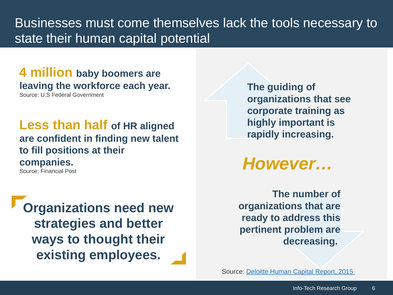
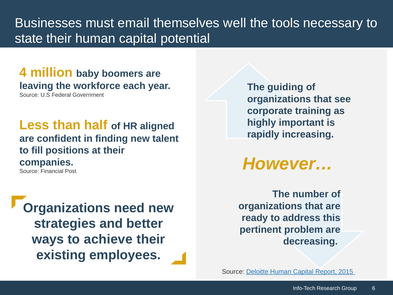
come: come -> email (134, 23)
lack: lack -> well (235, 23)
thought: thought -> achieve (108, 239)
